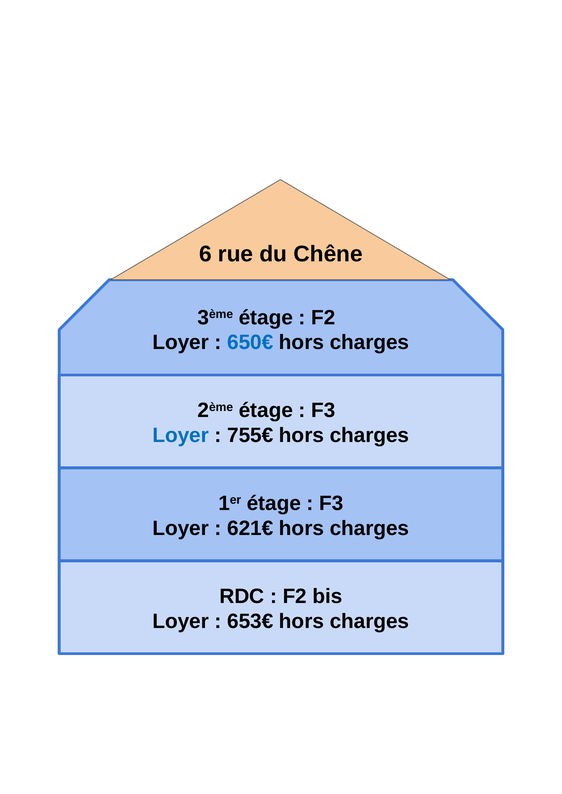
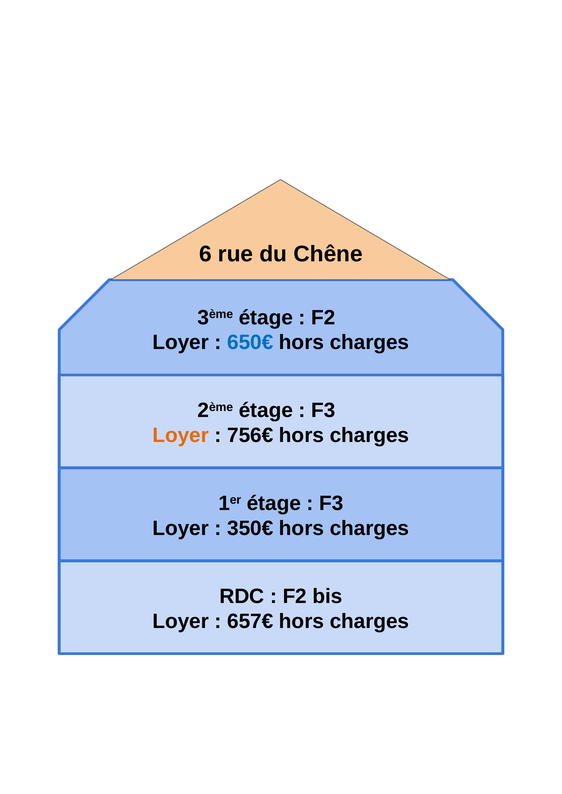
Loyer colour: blue -> orange (181, 436)
755€: 755€ -> 756€ (250, 436)
621€: 621€ -> 350€ (250, 529)
653€: 653€ -> 657€ (250, 622)
